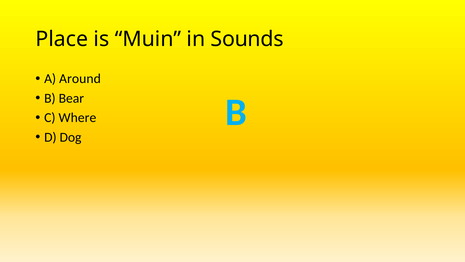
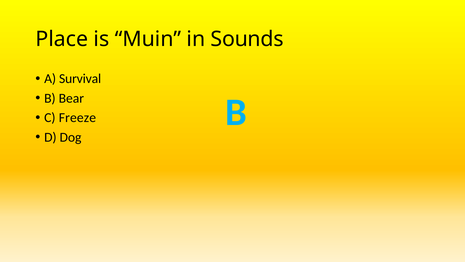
Around: Around -> Survival (80, 79)
Where: Where -> Freeze (77, 118)
